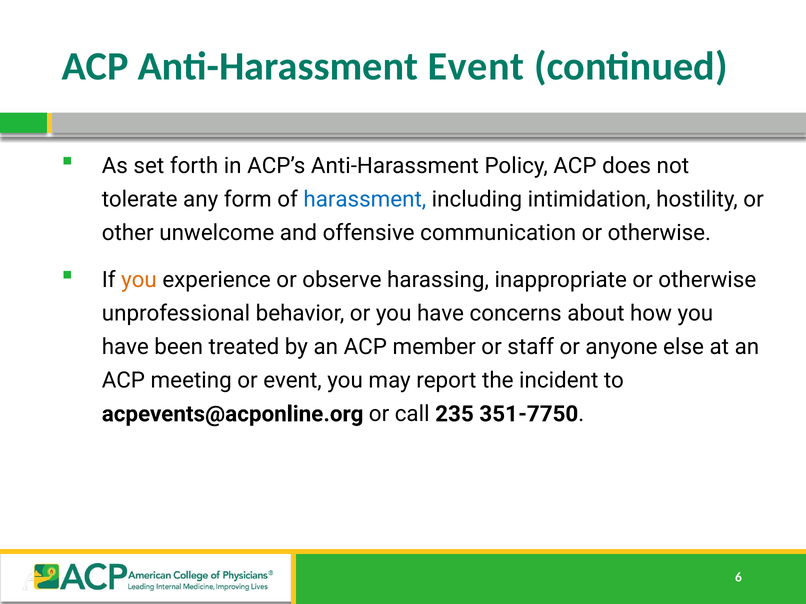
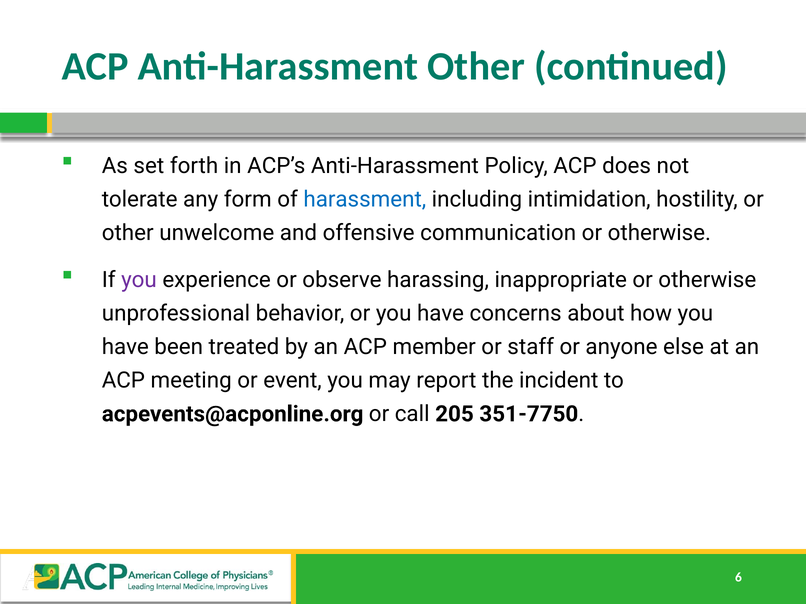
Anti-Harassment Event: Event -> Other (476, 67)
you colour: orange -> purple (139, 280)
235: 235 -> 205 (454, 414)
